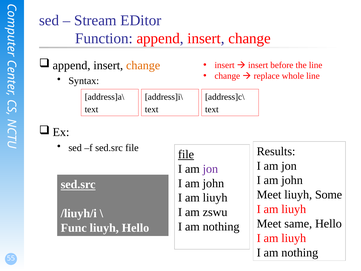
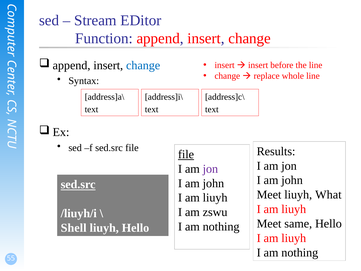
change colour: orange -> blue (143, 65)
Some: Some -> What (328, 195)
Func: Func -> Shell (74, 228)
